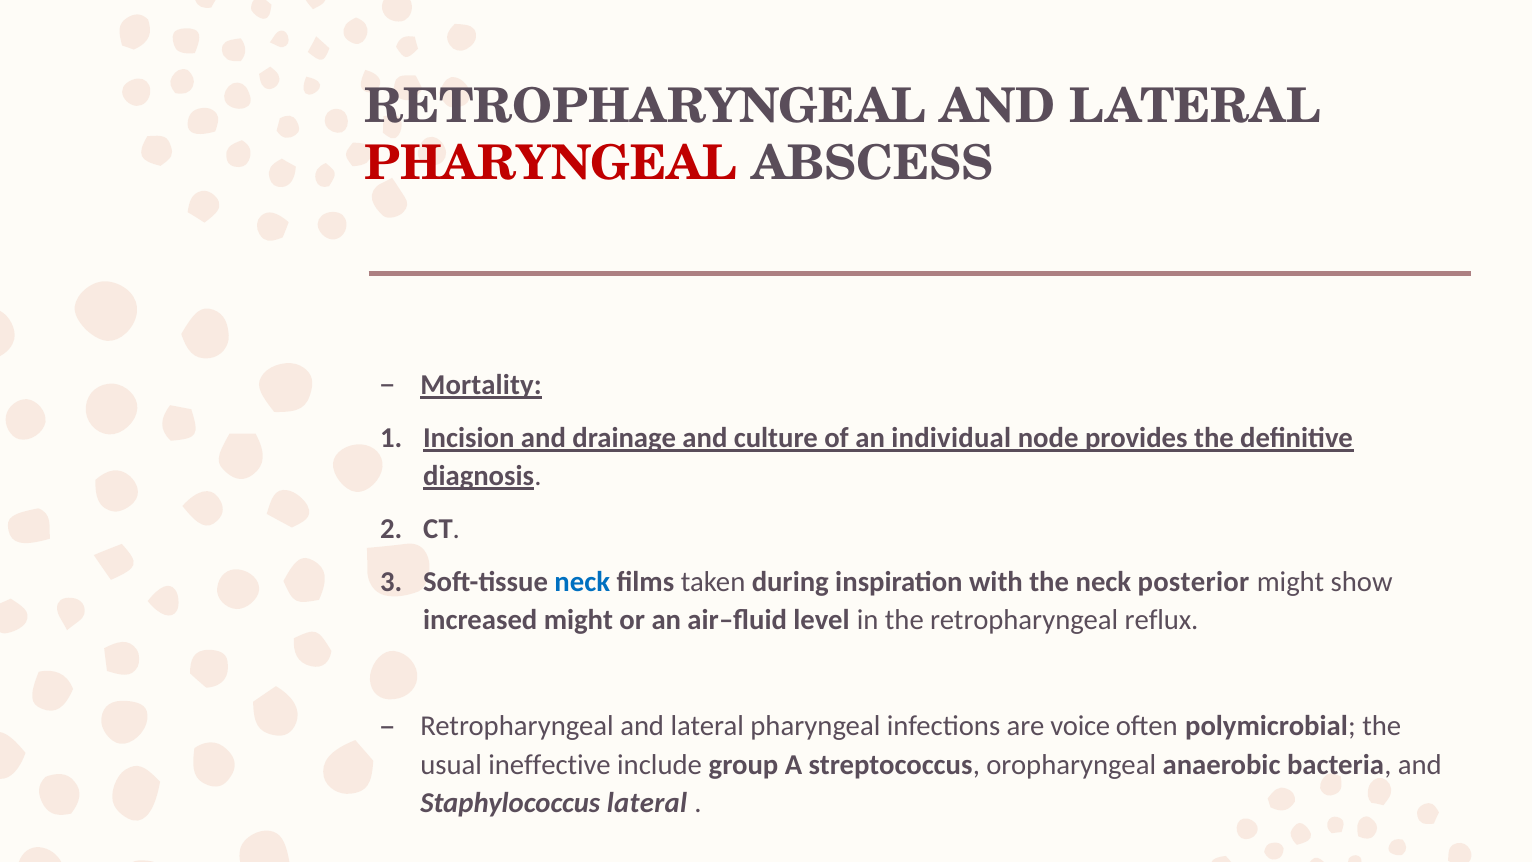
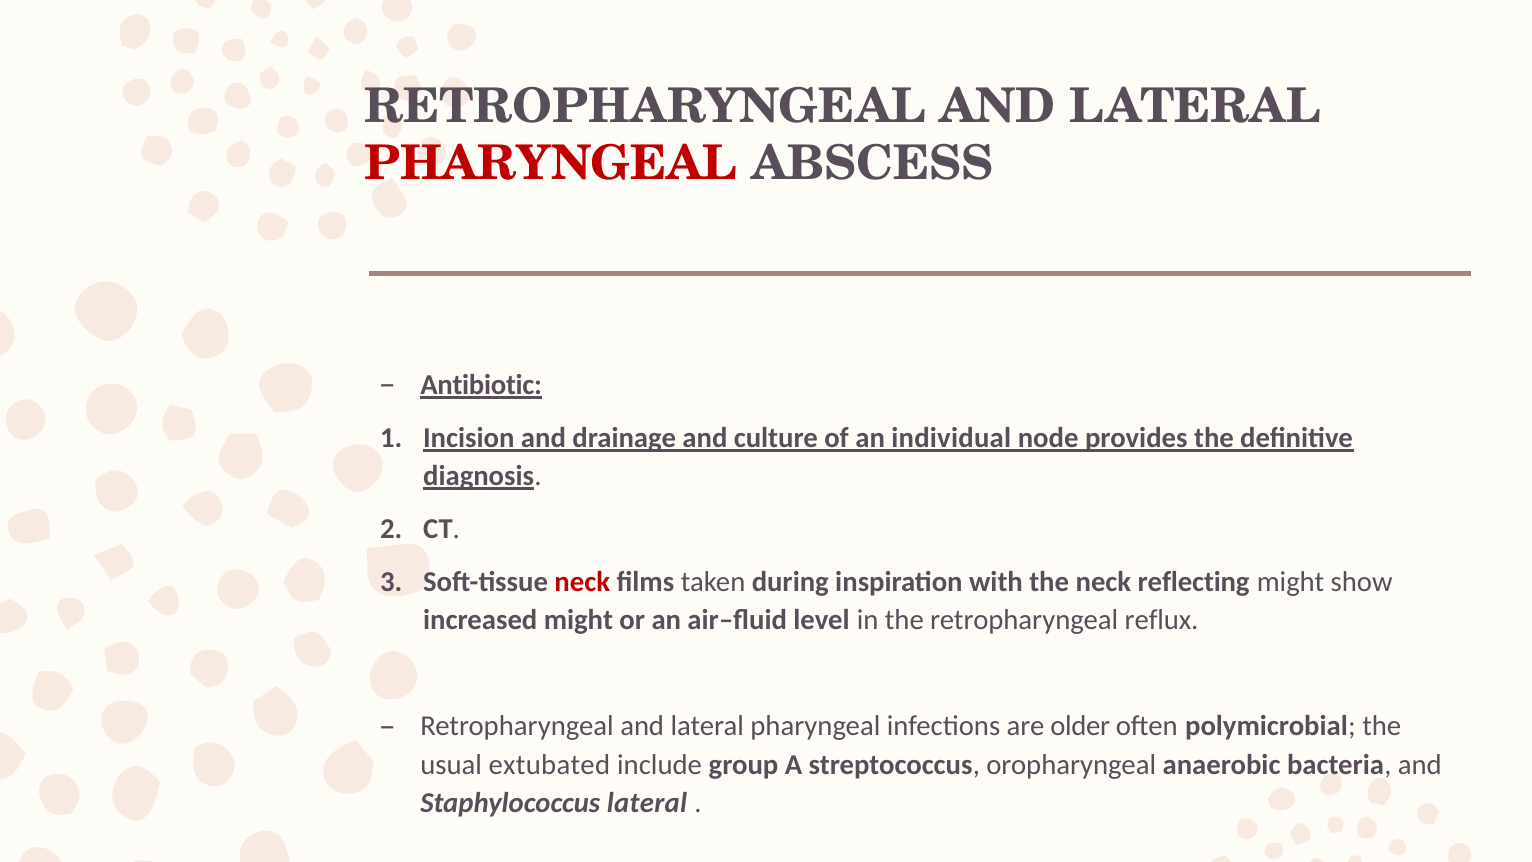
Mortality: Mortality -> Antibiotic (481, 384)
neck colour: blue -> red (582, 582)
posterior: posterior -> reflecting (1194, 582)
voice: voice -> older (1080, 726)
ineffective: ineffective -> extubated (549, 764)
